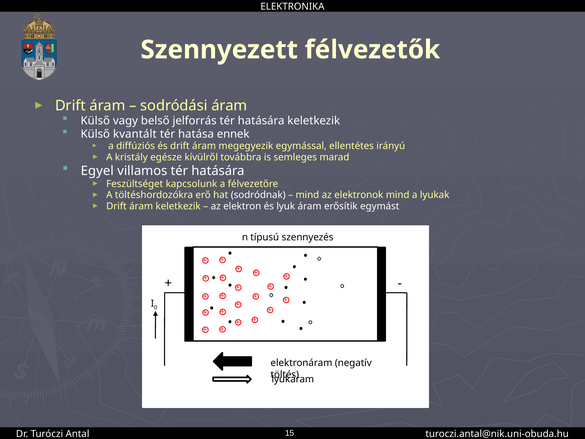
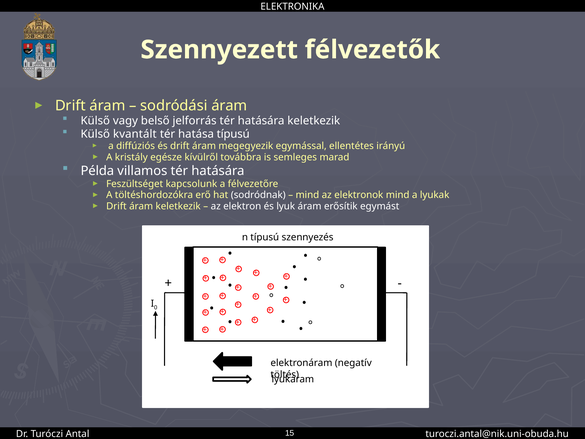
hatása ennek: ennek -> típusú (233, 134)
Egyel: Egyel -> Példa (97, 171)
